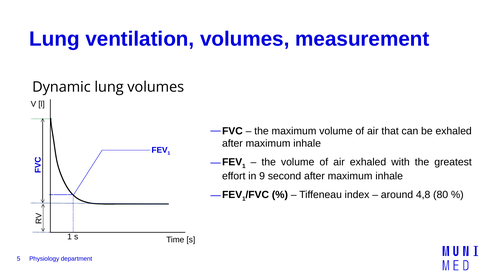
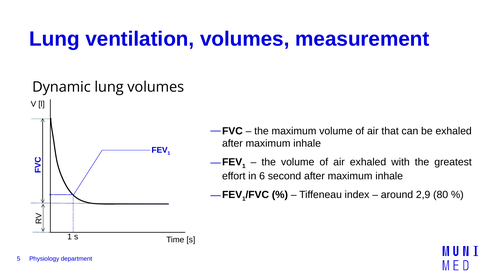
9: 9 -> 6 (262, 176)
4,8: 4,8 -> 2,9 (423, 195)
